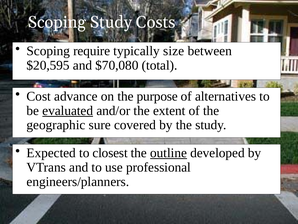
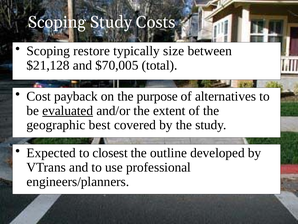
require: require -> restore (92, 51)
$20,595: $20,595 -> $21,128 (48, 65)
$70,080: $70,080 -> $70,005 (117, 65)
advance: advance -> payback (76, 96)
sure: sure -> best (100, 125)
outline underline: present -> none (169, 153)
